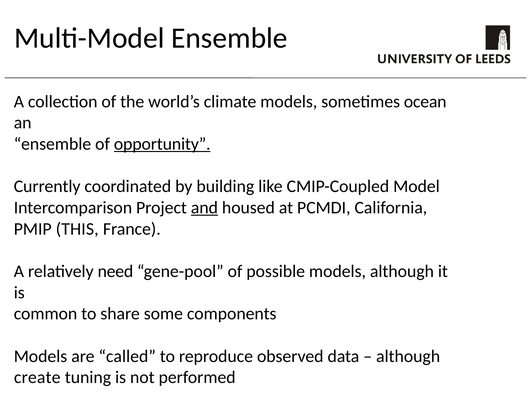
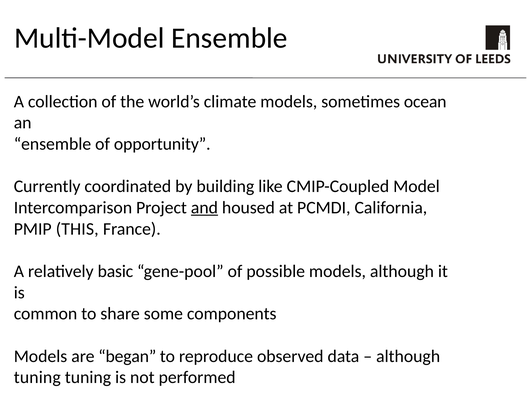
opportunity underline: present -> none (162, 144)
need: need -> basic (115, 271)
called: called -> began (127, 356)
create: create -> tuning (37, 378)
